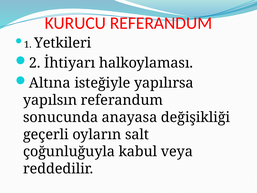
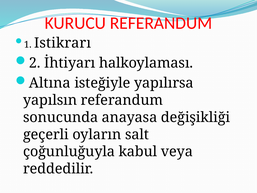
Yetkileri: Yetkileri -> Istikrarı (63, 43)
